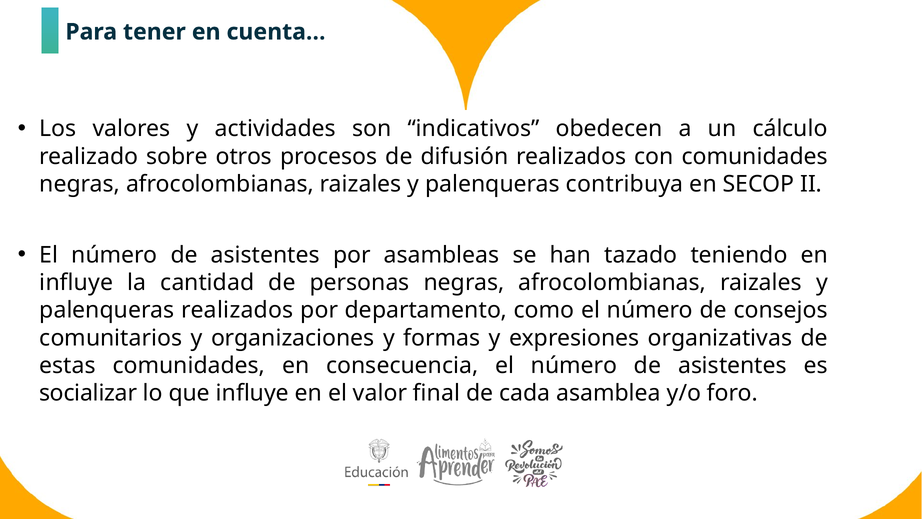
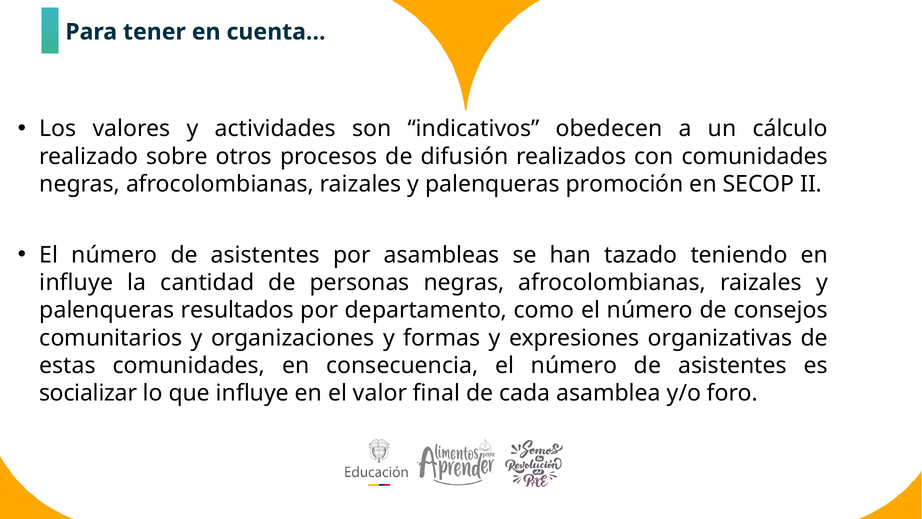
contribuya: contribuya -> promoción (625, 184)
palenqueras realizados: realizados -> resultados (237, 310)
